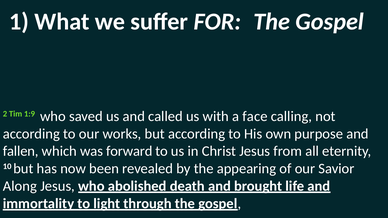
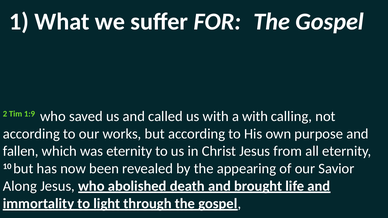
a face: face -> with (255, 116)
was forward: forward -> eternity (129, 151)
